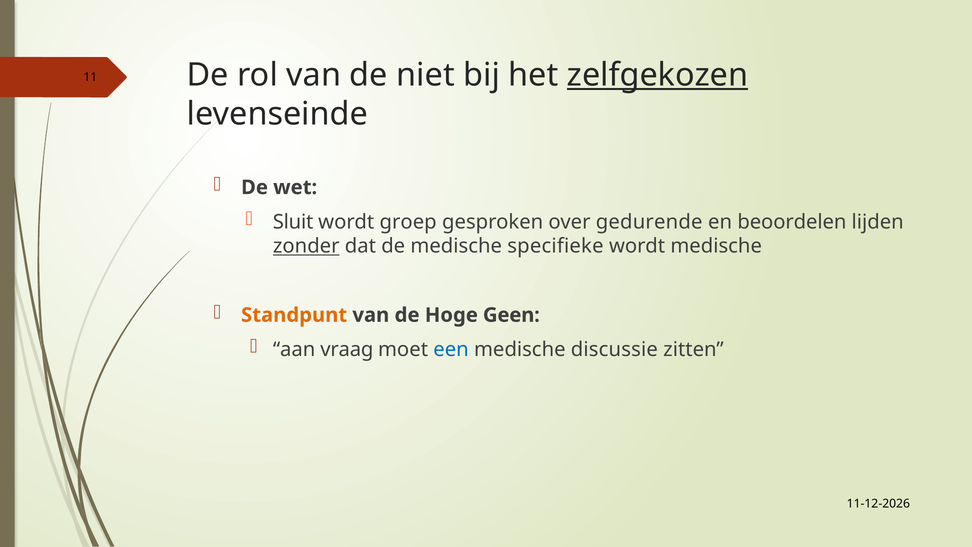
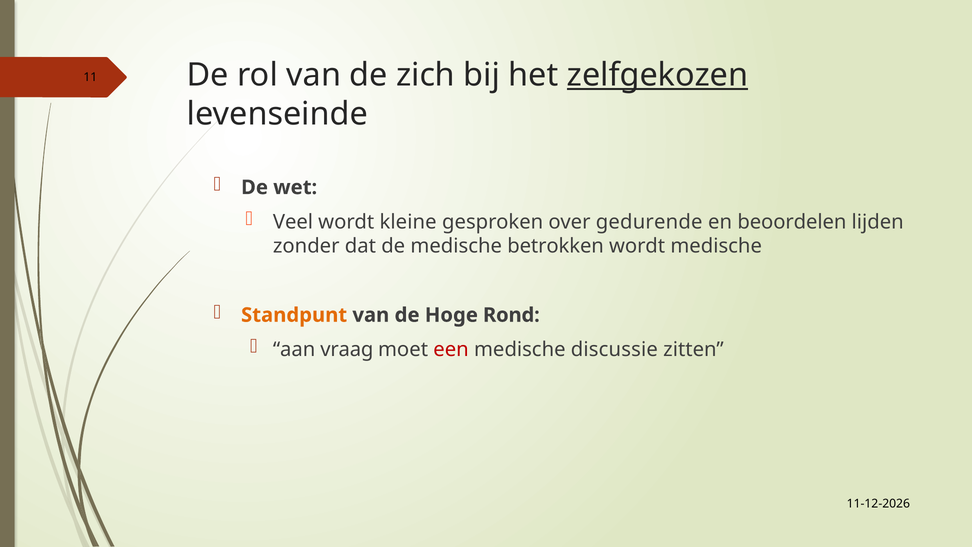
niet: niet -> zich (426, 75)
Sluit: Sluit -> Veel (293, 222)
groep: groep -> kleine (408, 222)
zonder underline: present -> none (306, 246)
specifieke: specifieke -> betrokken (556, 246)
Geen: Geen -> Rond (511, 315)
een colour: blue -> red (451, 349)
